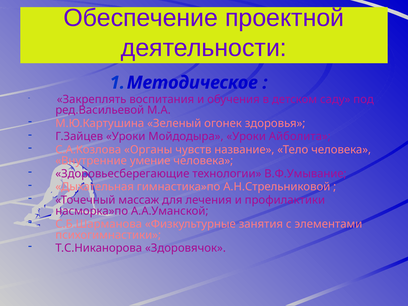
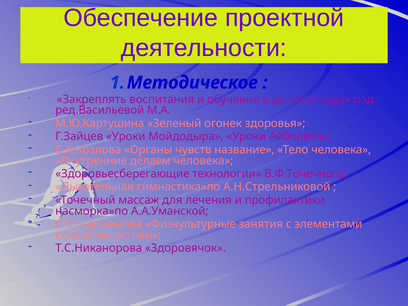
умение: умение -> делаем (150, 161)
В.Ф.Умывание: В.Ф.Умывание -> В.Ф.Точечного (305, 174)
